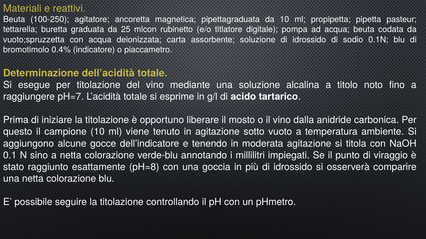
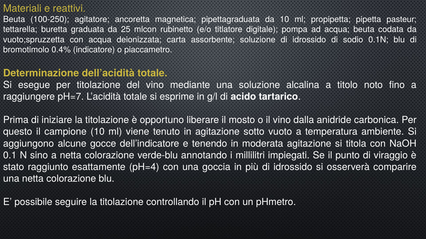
pH=8: pH=8 -> pH=4 (144, 167)
